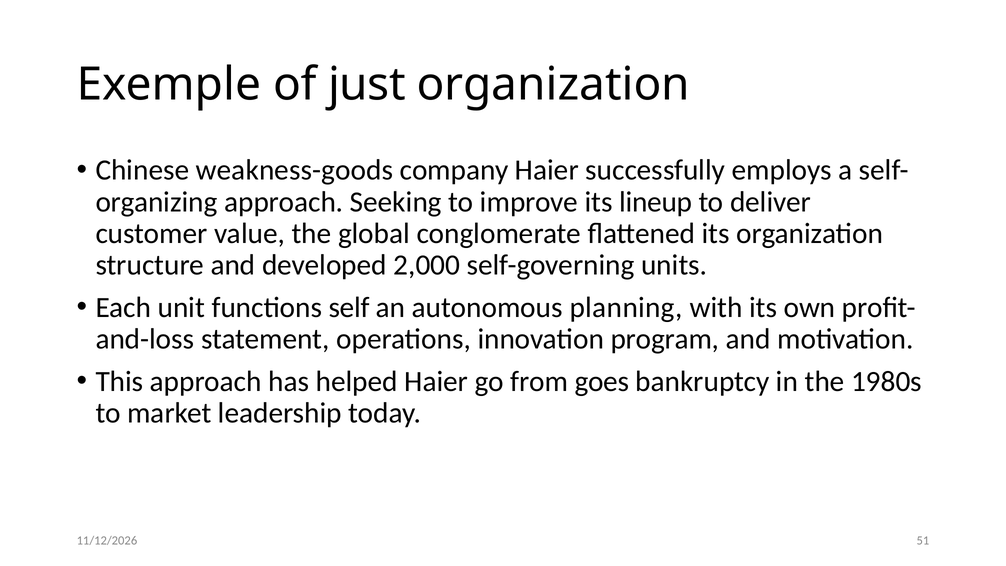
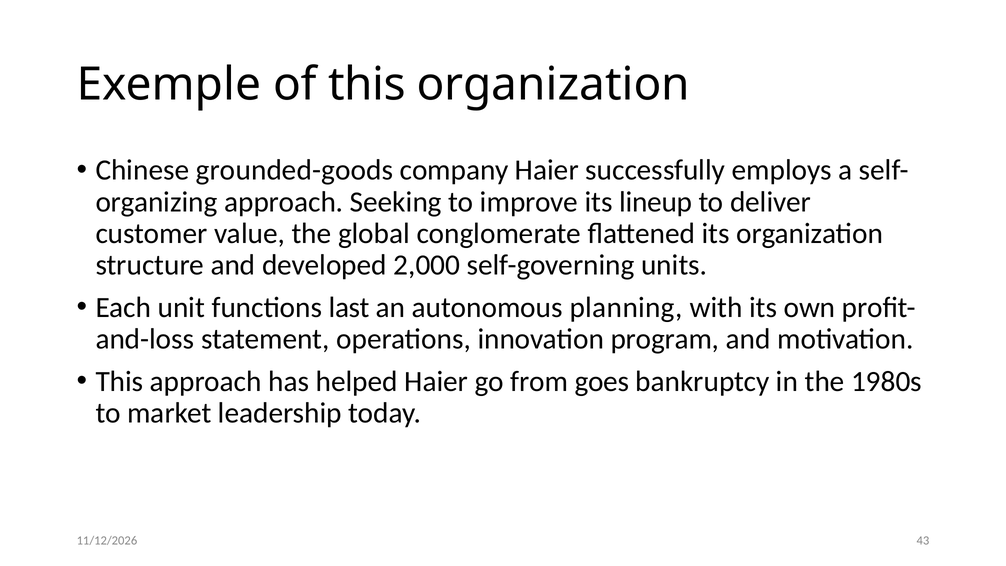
of just: just -> this (367, 85)
weakness-goods: weakness-goods -> grounded-goods (294, 170)
self: self -> last (349, 307)
51: 51 -> 43 (923, 540)
